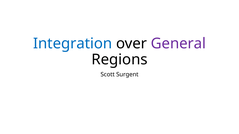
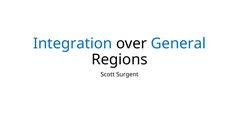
General colour: purple -> blue (178, 44)
